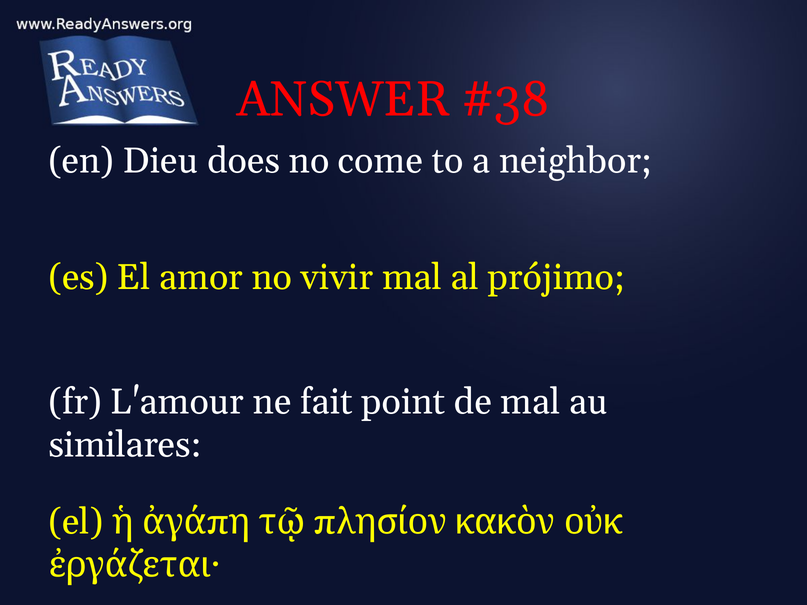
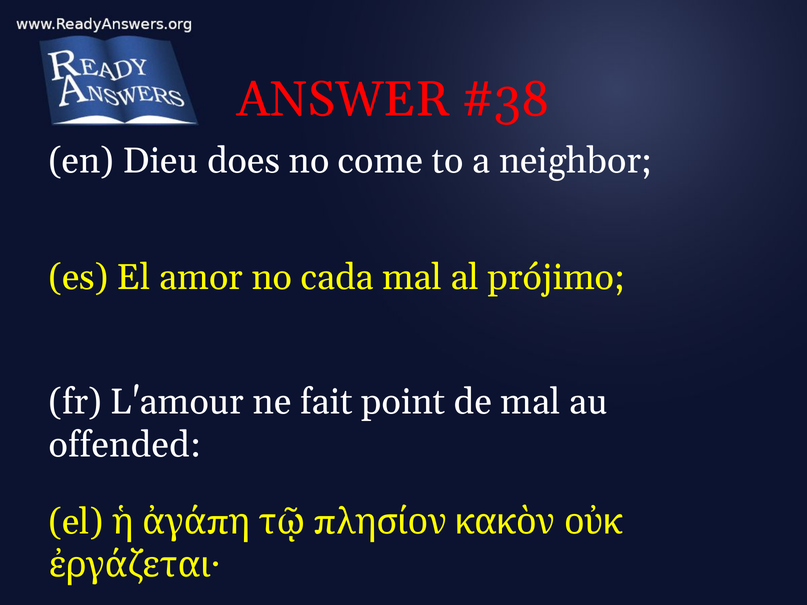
vivir: vivir -> cada (337, 278)
similares: similares -> offended (125, 445)
